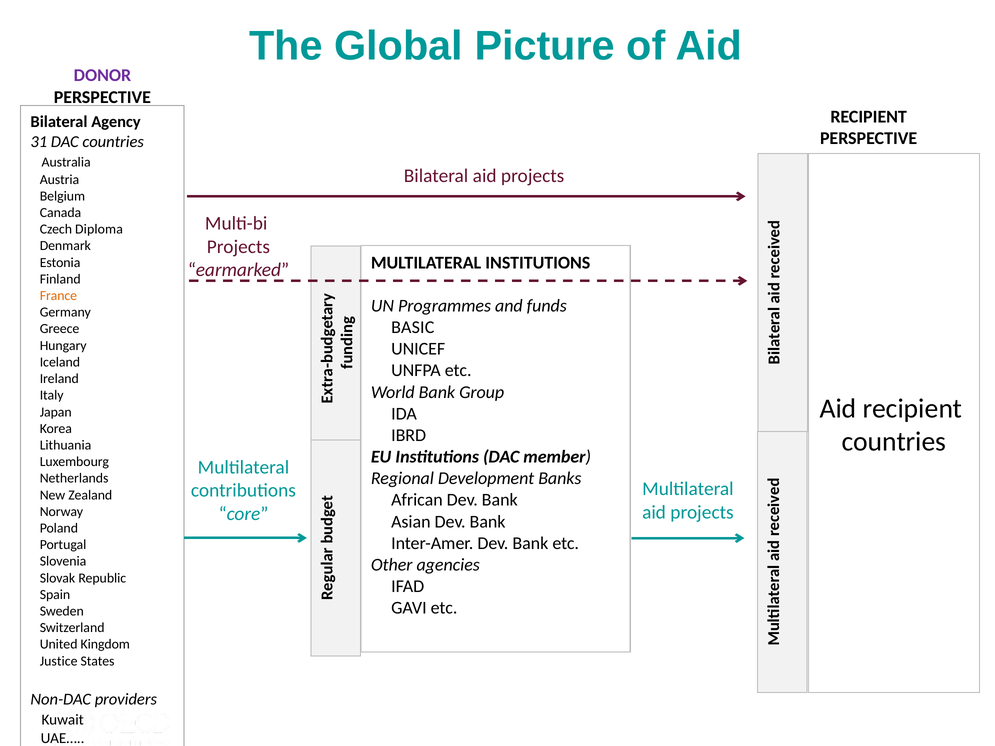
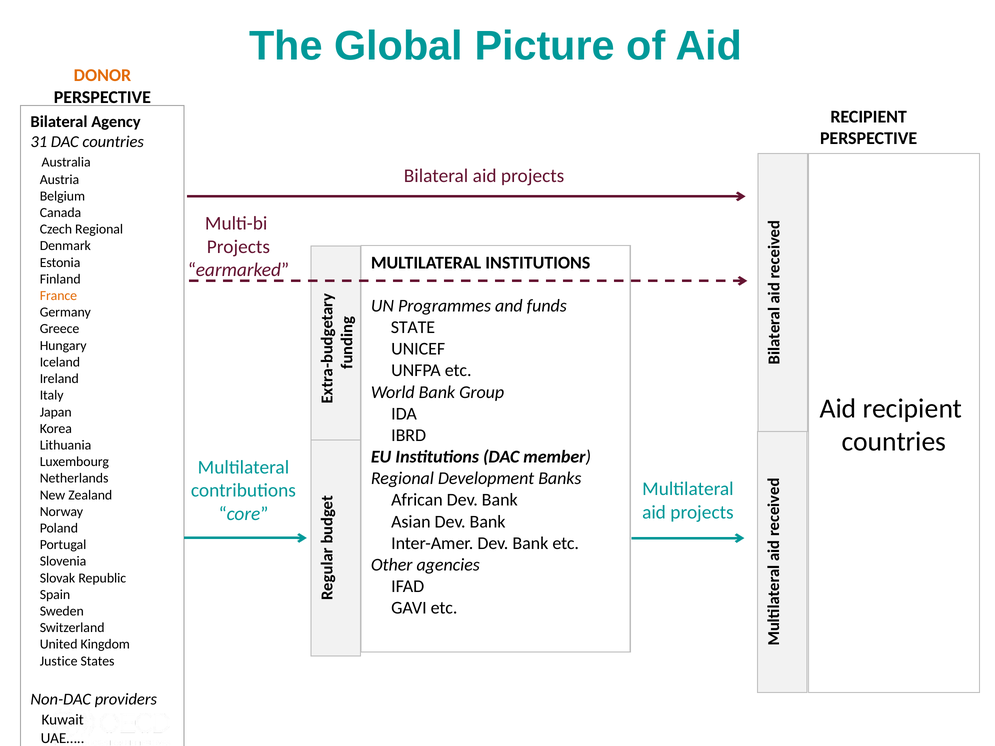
DONOR colour: purple -> orange (102, 76)
Czech Diploma: Diploma -> Regional (99, 229)
BASIC: BASIC -> STATE (413, 328)
